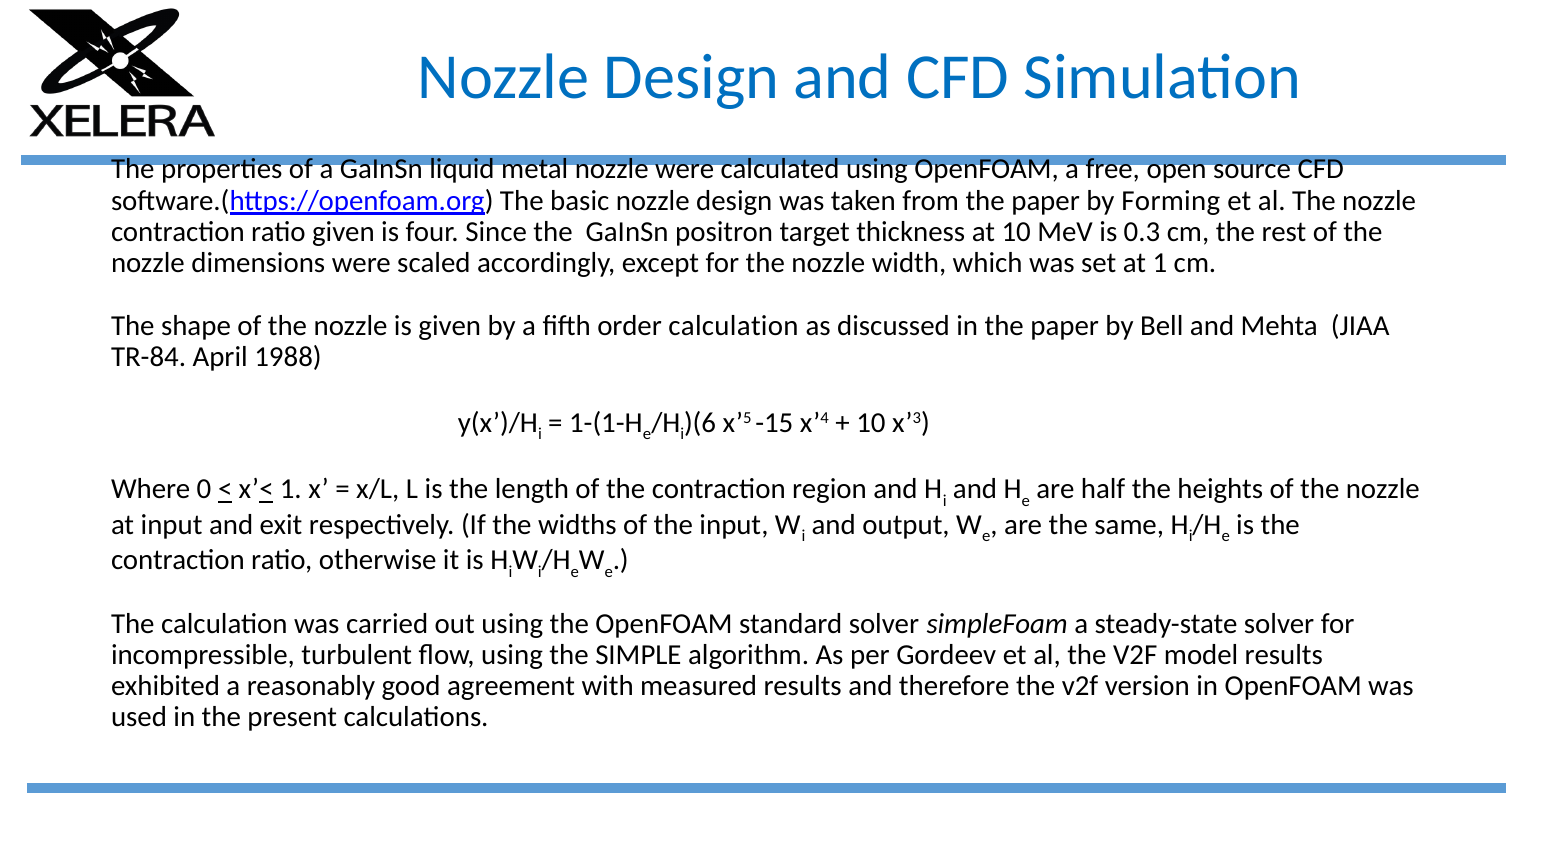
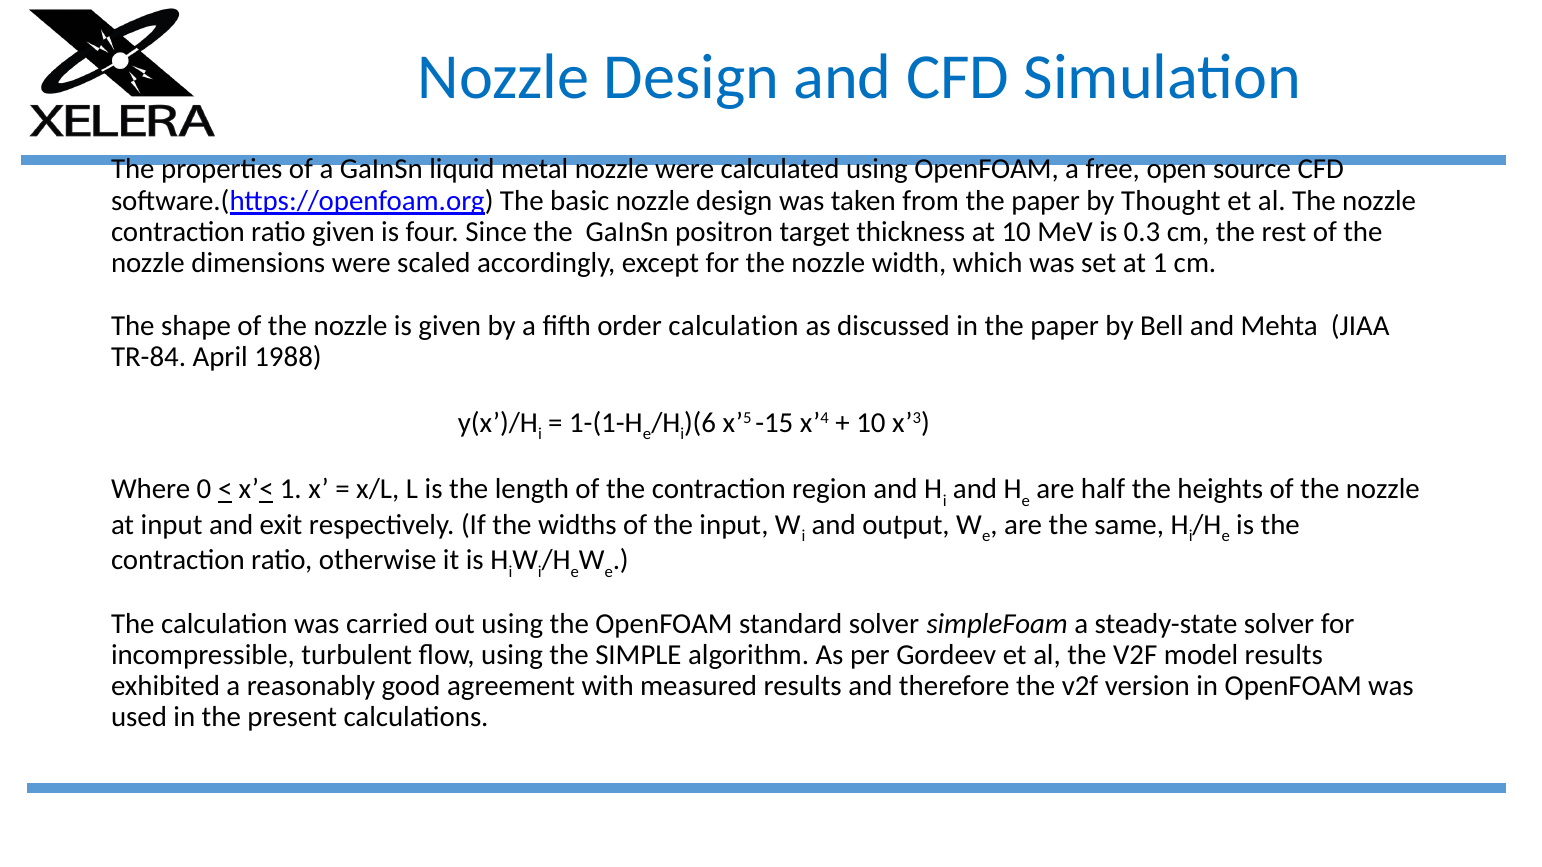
Forming: Forming -> Thought (1171, 201)
